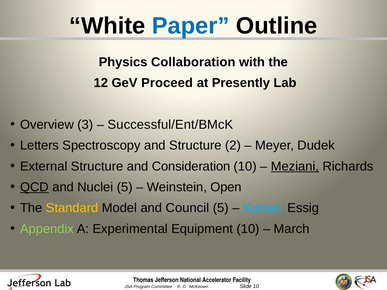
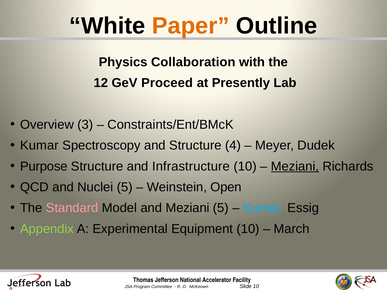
Paper colour: blue -> orange (191, 26)
Successful/Ent/BMcK: Successful/Ent/BMcK -> Constraints/Ent/BMcK (171, 125)
Letters: Letters -> Kumar (39, 146)
2: 2 -> 4 (233, 146)
External: External -> Purpose (44, 166)
Consideration: Consideration -> Infrastructure (191, 166)
QCD underline: present -> none (34, 187)
Standard colour: yellow -> pink (72, 208)
and Council: Council -> Meziani (188, 208)
